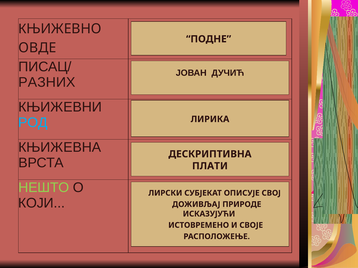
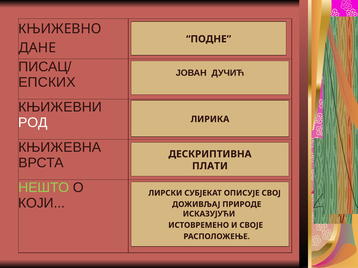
ОВДЕ: ОВДЕ -> ДАНЕ (37, 48)
РАЗНИХ: РАЗНИХ -> ЕПСКИХ (47, 82)
РОД colour: light blue -> white (33, 123)
